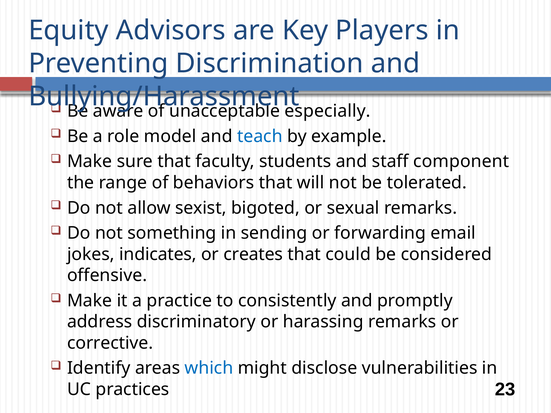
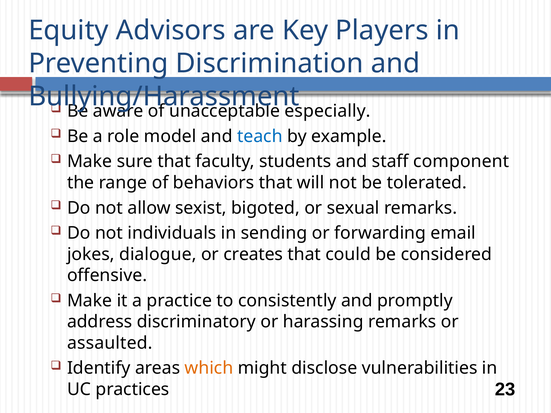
something: something -> individuals (172, 233)
indicates: indicates -> dialogue (158, 254)
corrective: corrective -> assaulted (110, 343)
which colour: blue -> orange (209, 368)
